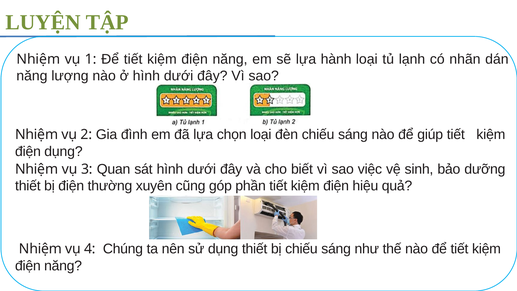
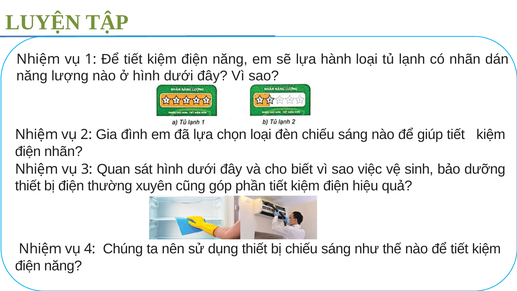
điện dụng: dụng -> nhãn (63, 151)
